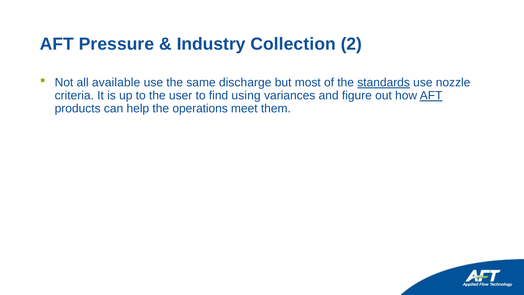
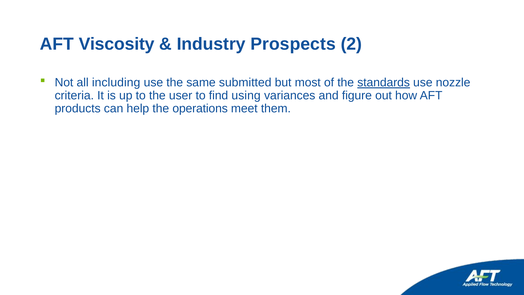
Pressure: Pressure -> Viscosity (117, 44)
Collection: Collection -> Prospects (293, 44)
available: available -> including (116, 83)
discharge: discharge -> submitted (245, 83)
AFT underline: present -> none (431, 96)
